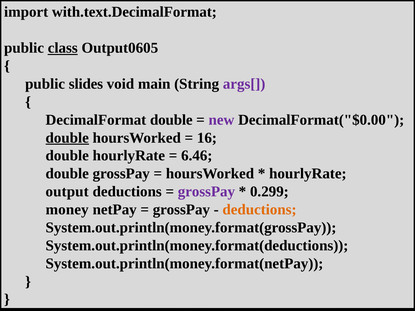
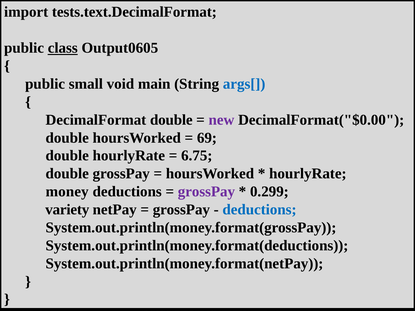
with.text.DecimalFormat: with.text.DecimalFormat -> tests.text.DecimalFormat (134, 12)
slides: slides -> small (86, 84)
args[ colour: purple -> blue (244, 84)
double underline: present -> none (67, 138)
16: 16 -> 69 (207, 138)
6.46: 6.46 -> 6.75 (197, 156)
output: output -> money (67, 192)
money: money -> variety (67, 210)
deductions colour: orange -> blue (260, 210)
